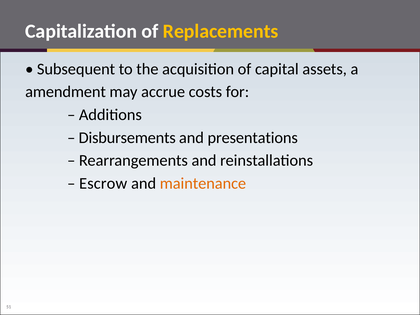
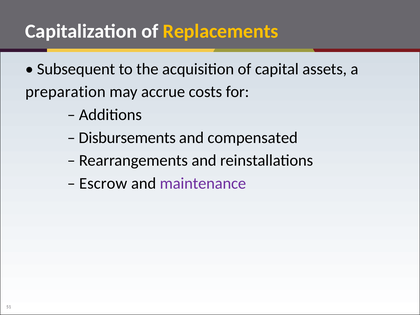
amendment: amendment -> preparation (65, 92)
presentations: presentations -> compensated (253, 138)
maintenance colour: orange -> purple (203, 183)
